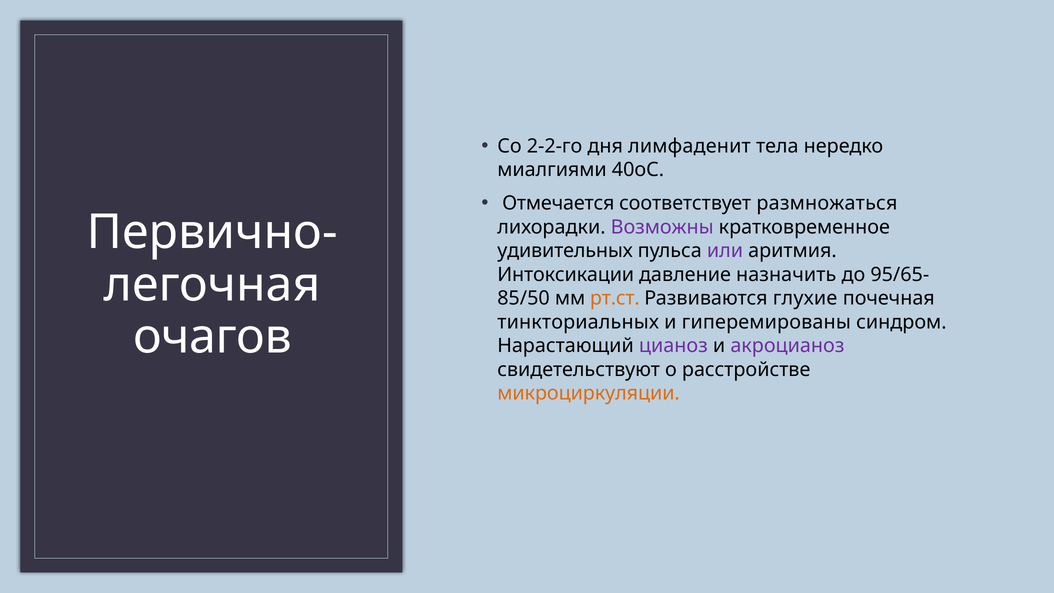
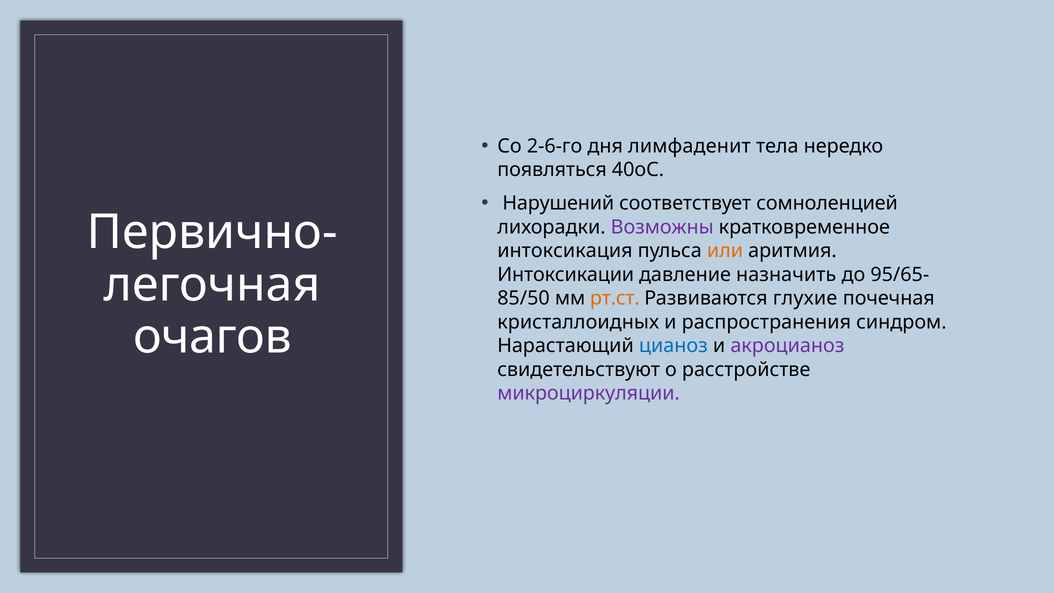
2-2-го: 2-2-го -> 2-6-го (555, 146)
миалгиями: миалгиями -> появляться (552, 170)
Отмечается: Отмечается -> Нарушений (558, 203)
размножаться: размножаться -> сомноленцией (827, 203)
удивительных: удивительных -> интоксикация (565, 251)
или colour: purple -> orange (725, 251)
тинкториальных: тинкториальных -> кристаллоидных (578, 322)
гиперемированы: гиперемированы -> распространения (766, 322)
цианоз colour: purple -> blue (673, 346)
микроциркуляции colour: orange -> purple (589, 393)
